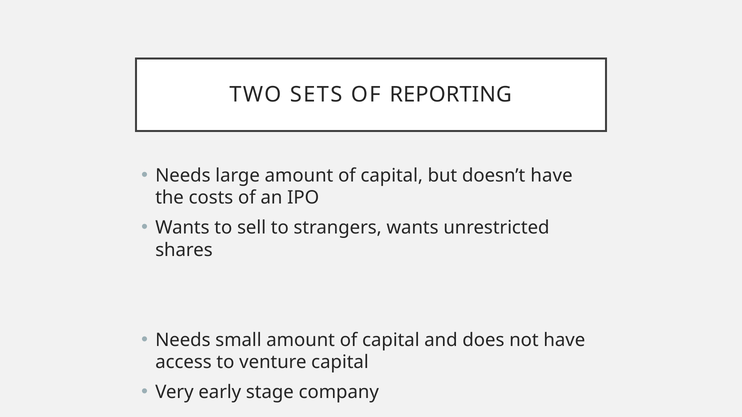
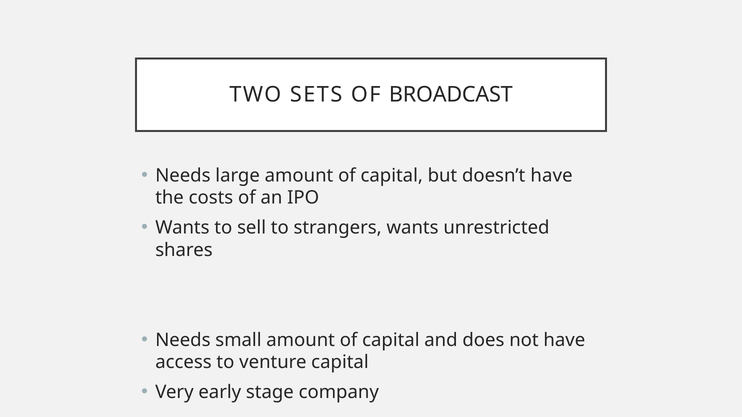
REPORTING: REPORTING -> BROADCAST (451, 95)
